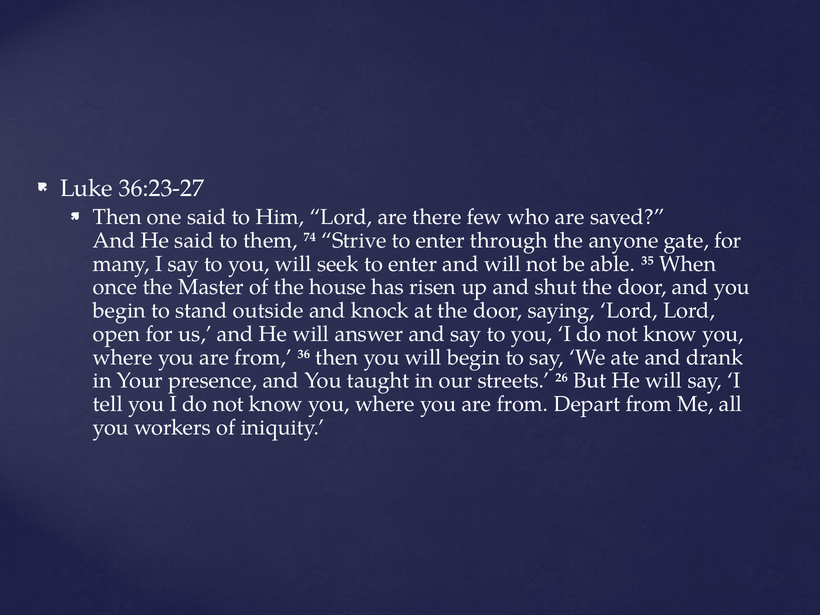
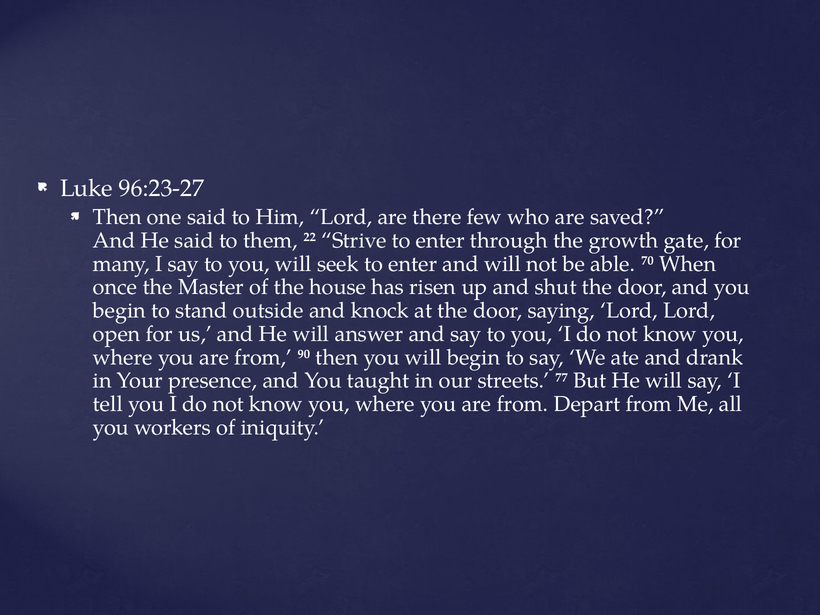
36:23-27: 36:23-27 -> 96:23-27 (162, 188)
74: 74 -> 22 (310, 237)
anyone: anyone -> growth (624, 241)
35: 35 -> 70 (647, 261)
36: 36 -> 90 (304, 354)
26: 26 -> 77 (562, 377)
